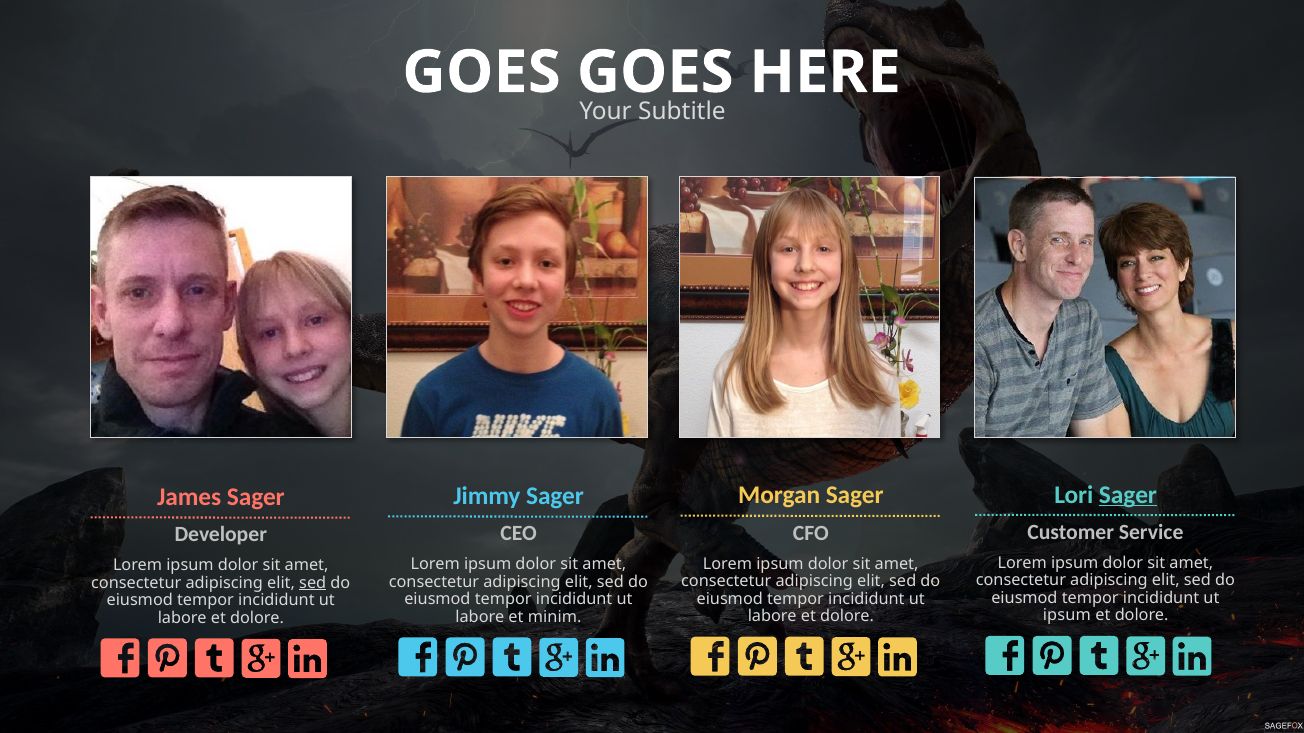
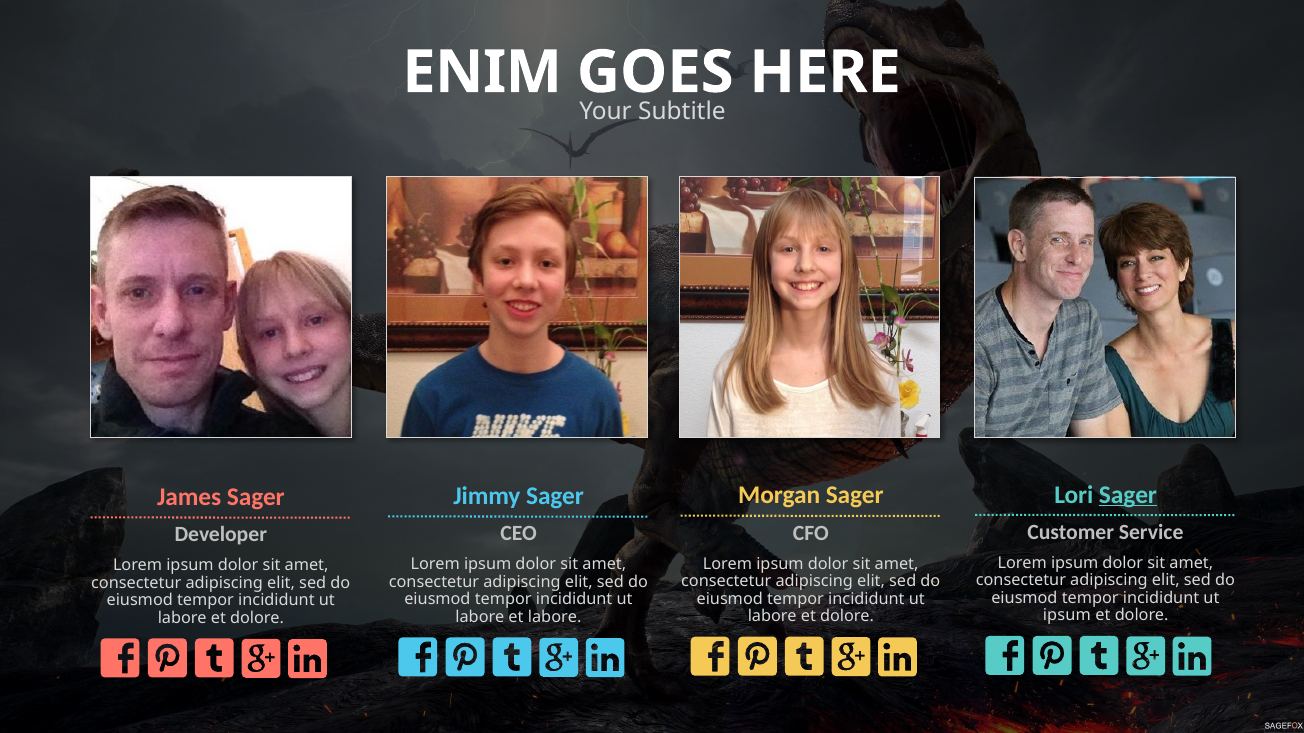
GOES: GOES -> ENIM (482, 72)
sed underline: present -> none (313, 583)
et minim: minim -> labore (555, 618)
